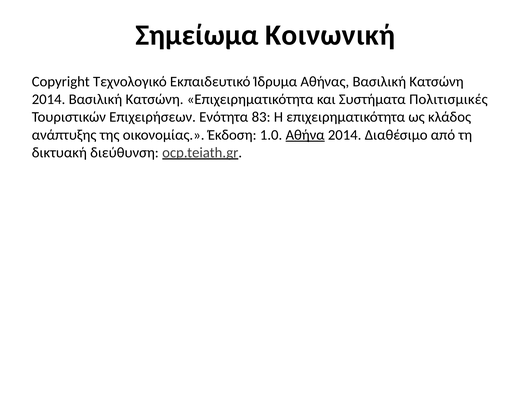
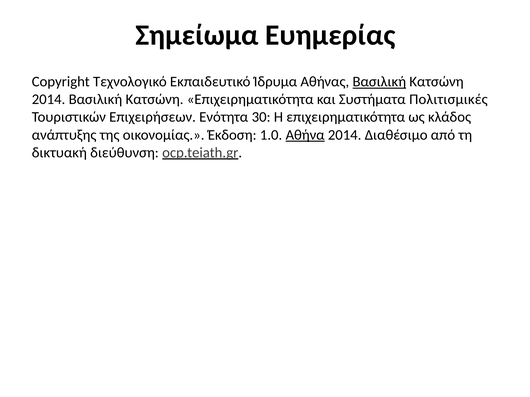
Κοινωνική: Κοινωνική -> Ευημερίας (330, 35)
Βασιλική underline: none -> present (379, 82)
83: 83 -> 30 (261, 117)
